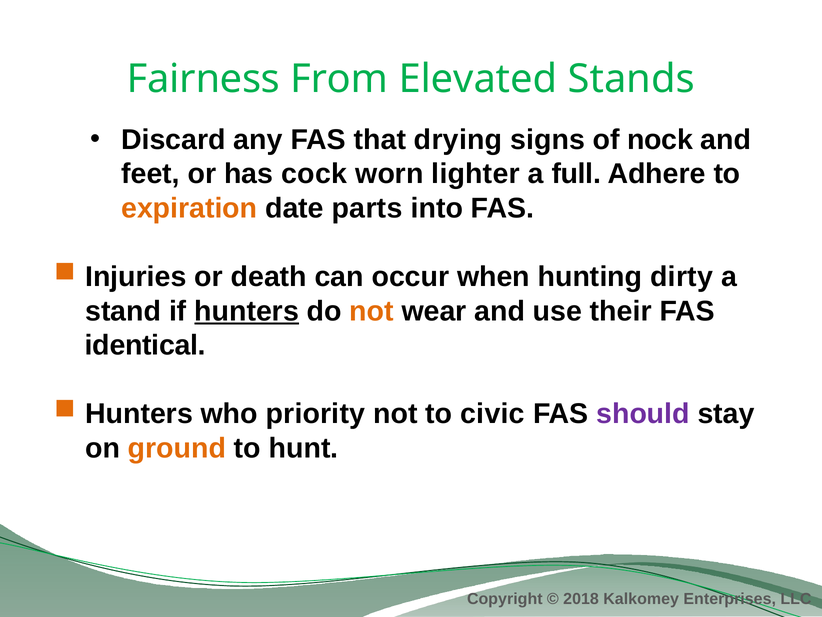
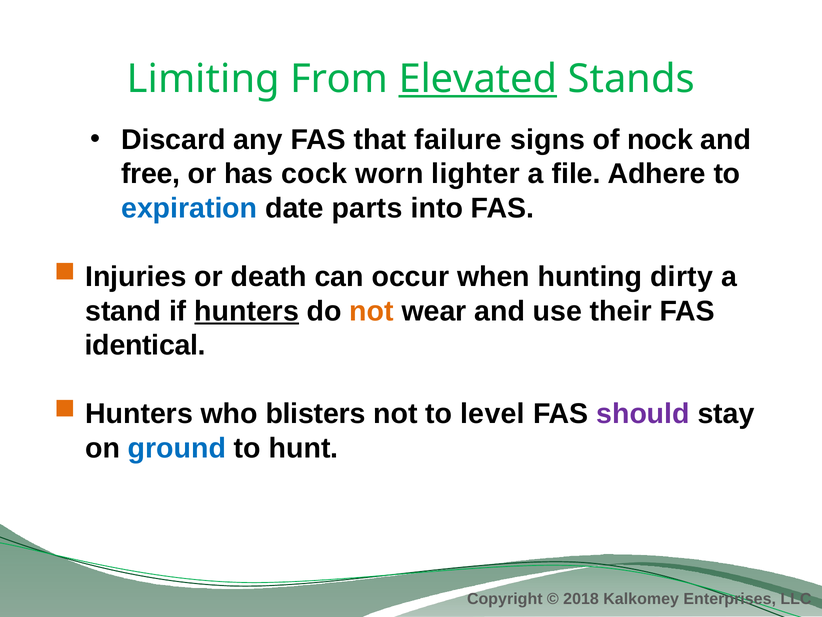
Fairness: Fairness -> Limiting (203, 79)
Elevated underline: none -> present (478, 79)
drying: drying -> failure (458, 140)
feet: feet -> free (151, 174)
full: full -> file (576, 174)
expiration colour: orange -> blue (189, 208)
priority: priority -> blisters (316, 414)
civic: civic -> level (493, 414)
ground colour: orange -> blue (177, 448)
